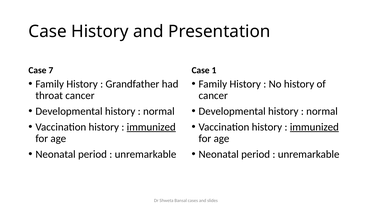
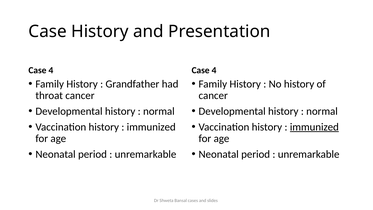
7: 7 -> 4 (51, 70)
1: 1 -> 4 (214, 70)
immunized underline: present -> none (151, 127)
